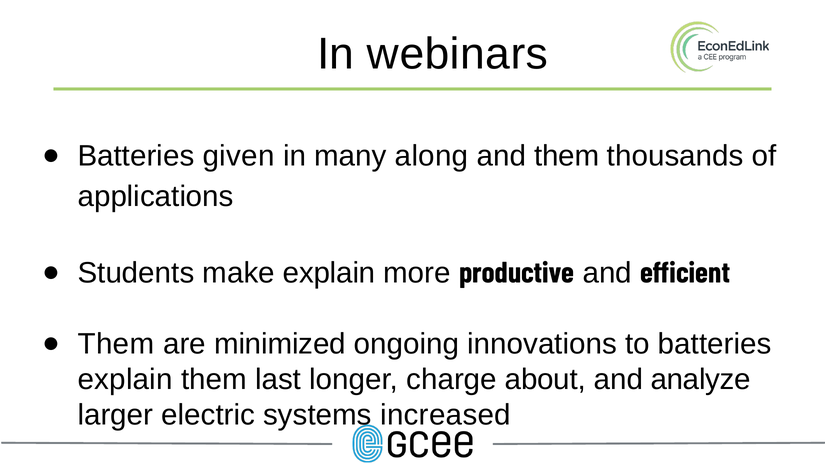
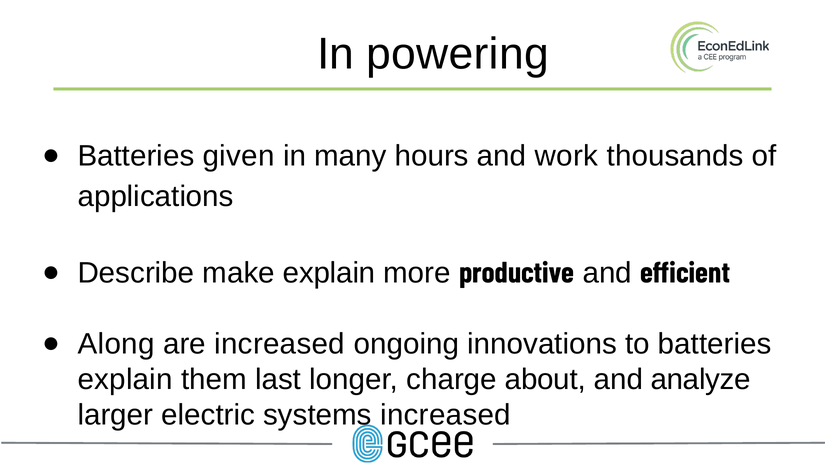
webinars: webinars -> powering (458, 54)
along: along -> hours (432, 156)
and them: them -> work (566, 156)
Students: Students -> Describe (136, 273)
Them: Them -> Along (116, 344)
are minimized: minimized -> increased (280, 344)
